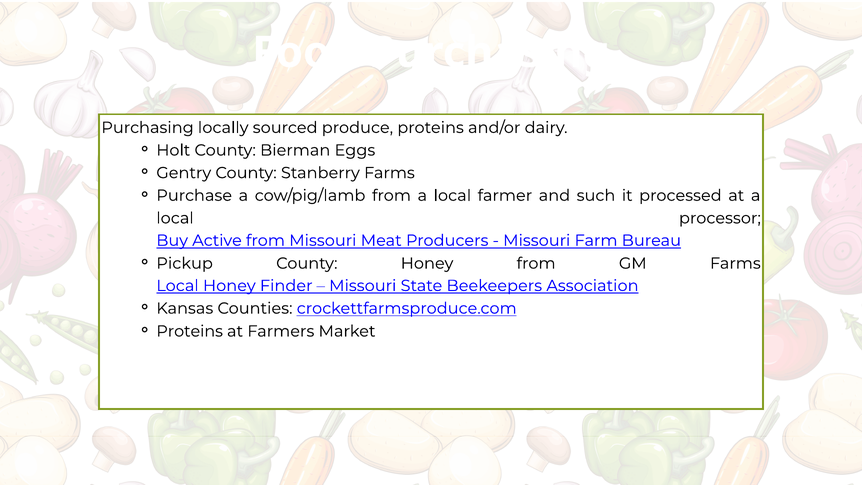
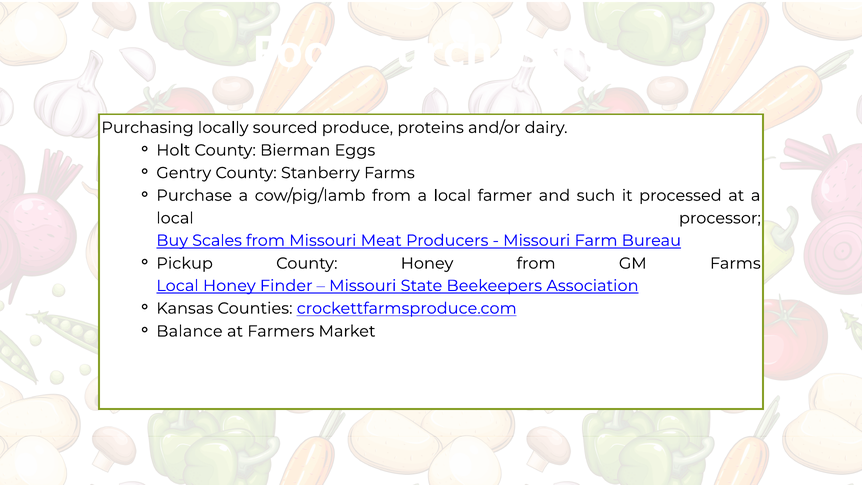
Active: Active -> Scales (217, 240)
Proteins: Proteins -> Balance (189, 331)
